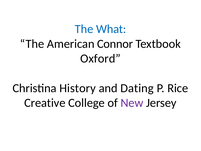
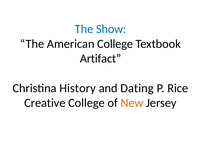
What: What -> Show (111, 29)
American Connor: Connor -> College (115, 44)
Oxford: Oxford -> Artifact (101, 58)
New colour: purple -> orange (132, 103)
